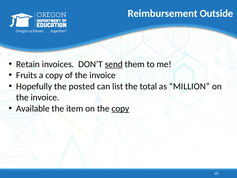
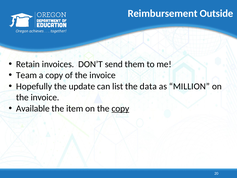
send underline: present -> none (114, 64)
Fruits: Fruits -> Team (27, 75)
posted: posted -> update (82, 86)
total: total -> data (148, 86)
